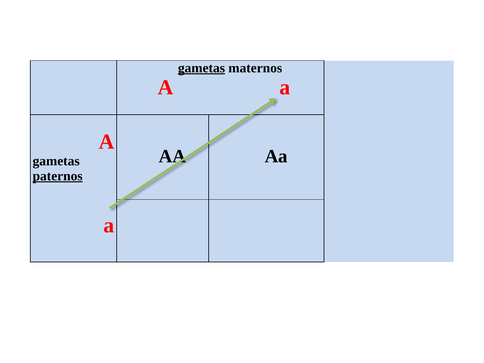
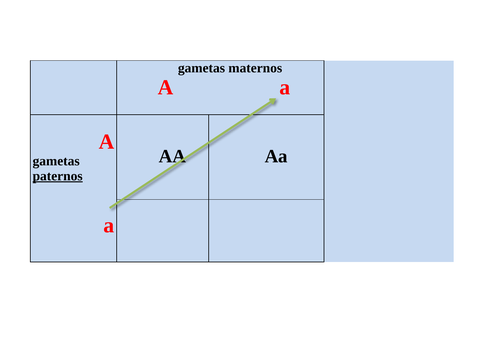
gametas underline: present -> none (201, 68)
